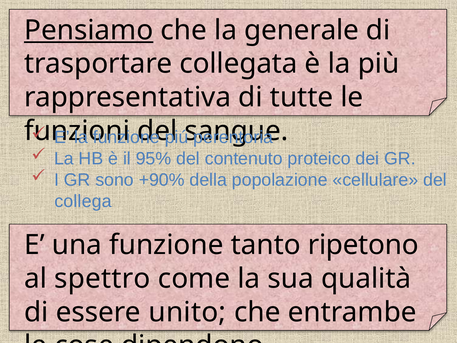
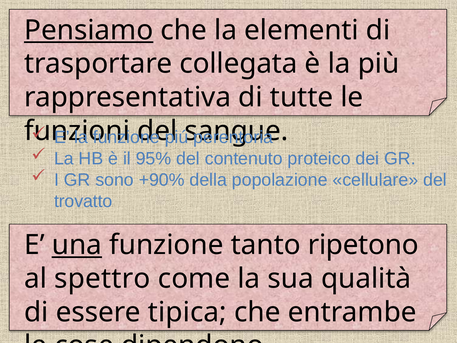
generale: generale -> elementi (302, 30)
collega: collega -> trovatto (83, 201)
una underline: none -> present (77, 245)
unito: unito -> tipica (187, 312)
